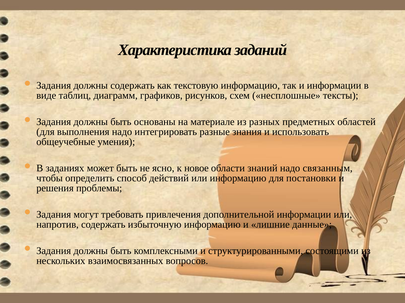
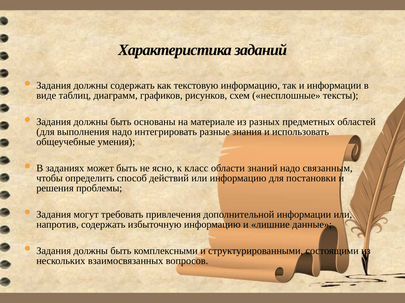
новое: новое -> класс (196, 169)
